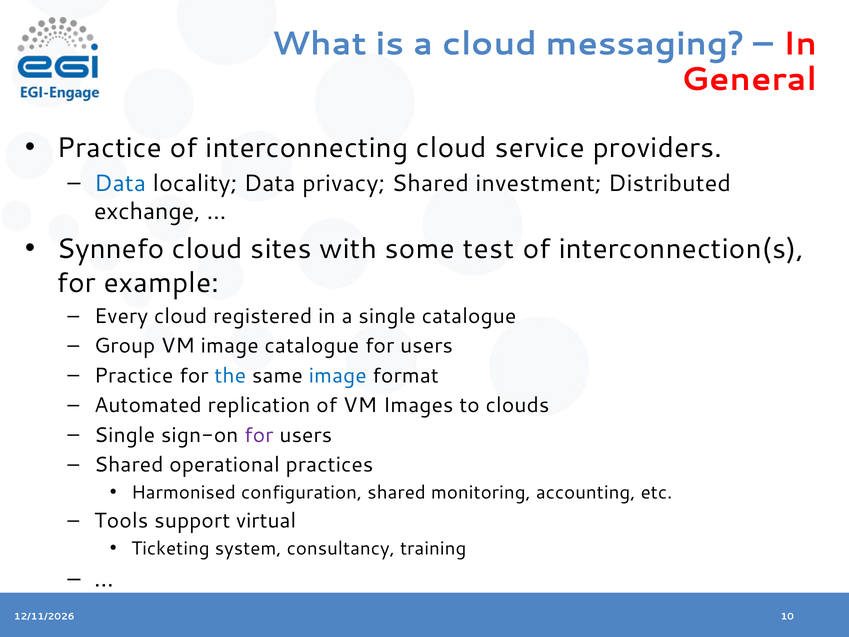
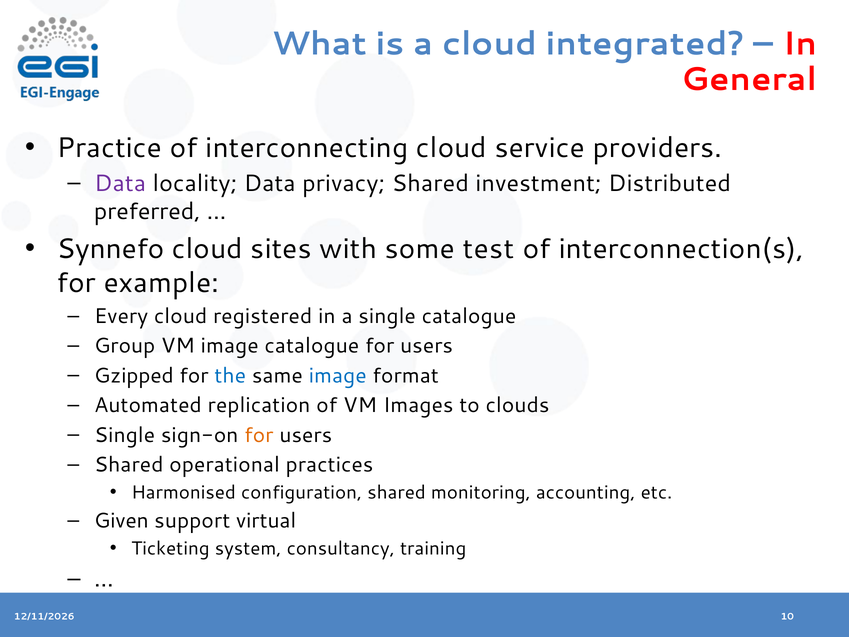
messaging: messaging -> integrated (645, 44)
Data colour: blue -> purple (120, 183)
exchange: exchange -> preferred (147, 212)
Practice: Practice -> Gzipped (134, 375)
for colour: purple -> orange (259, 435)
Tools: Tools -> Given (121, 521)
